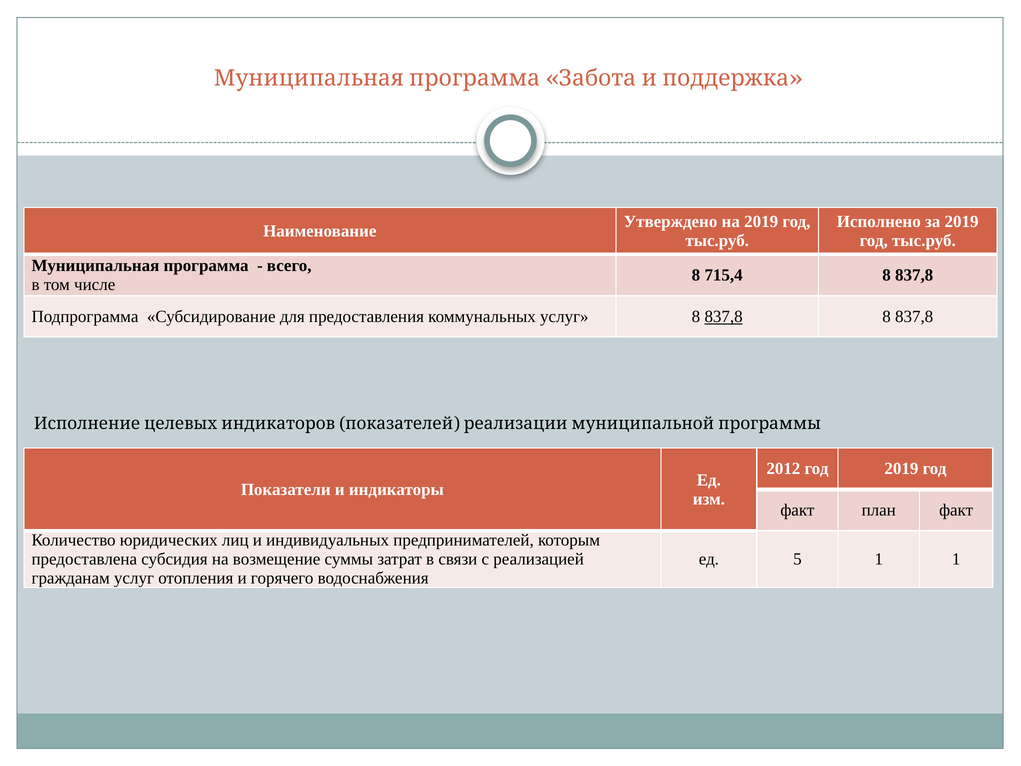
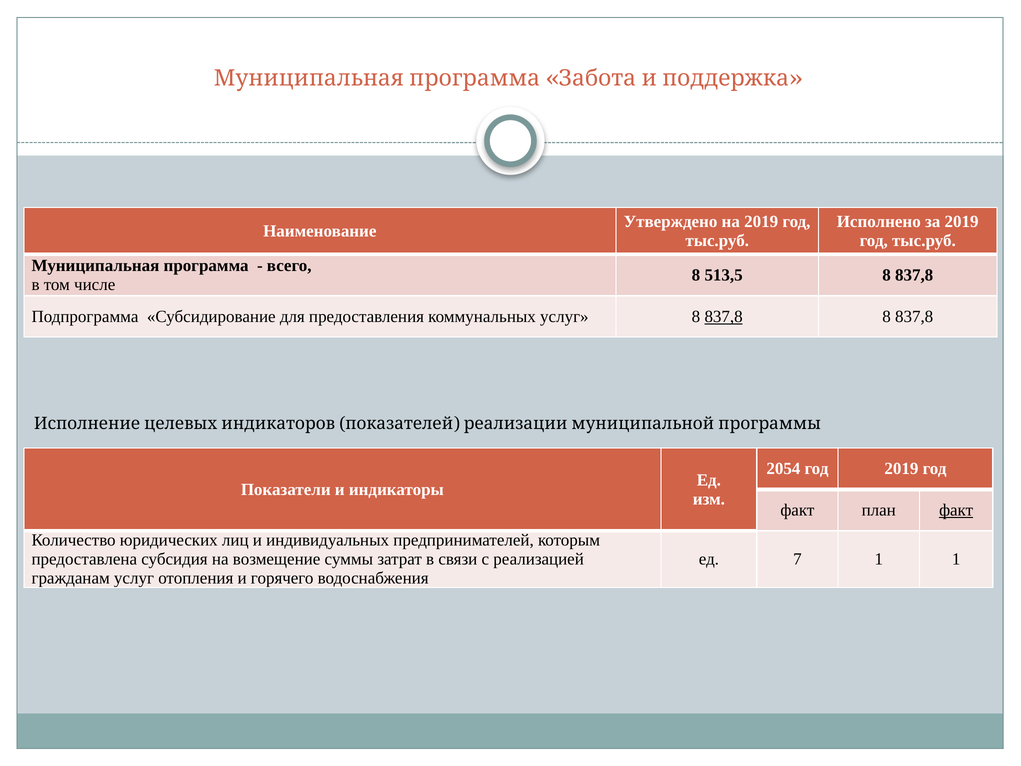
715,4: 715,4 -> 513,5 (724, 275)
2012: 2012 -> 2054 (783, 469)
факт underline: none -> present (956, 510)
5: 5 -> 7 (797, 559)
